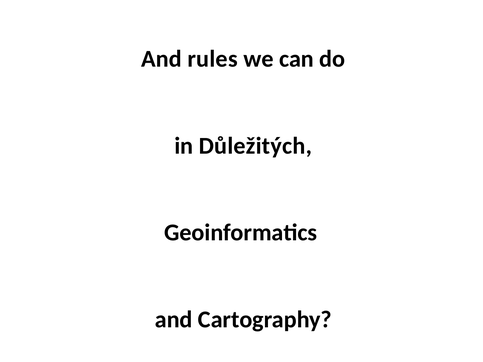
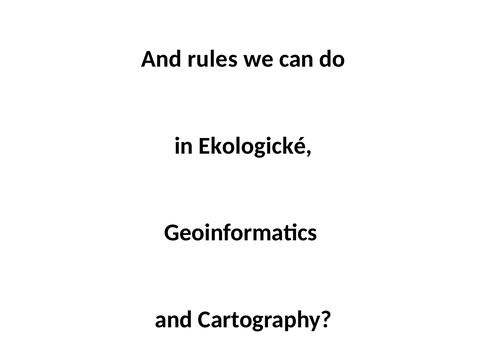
Důležitých: Důležitých -> Ekologické (255, 146)
